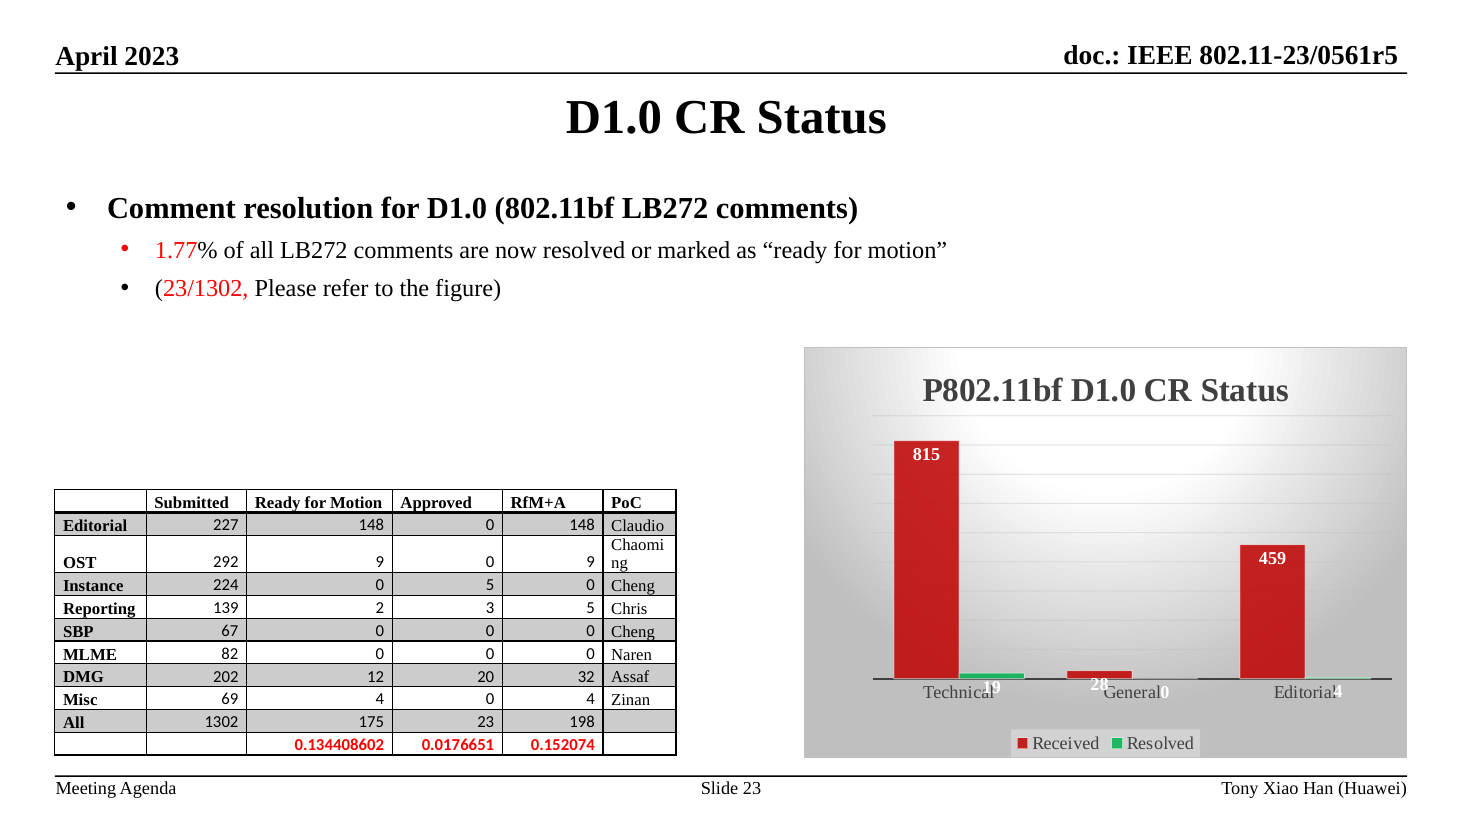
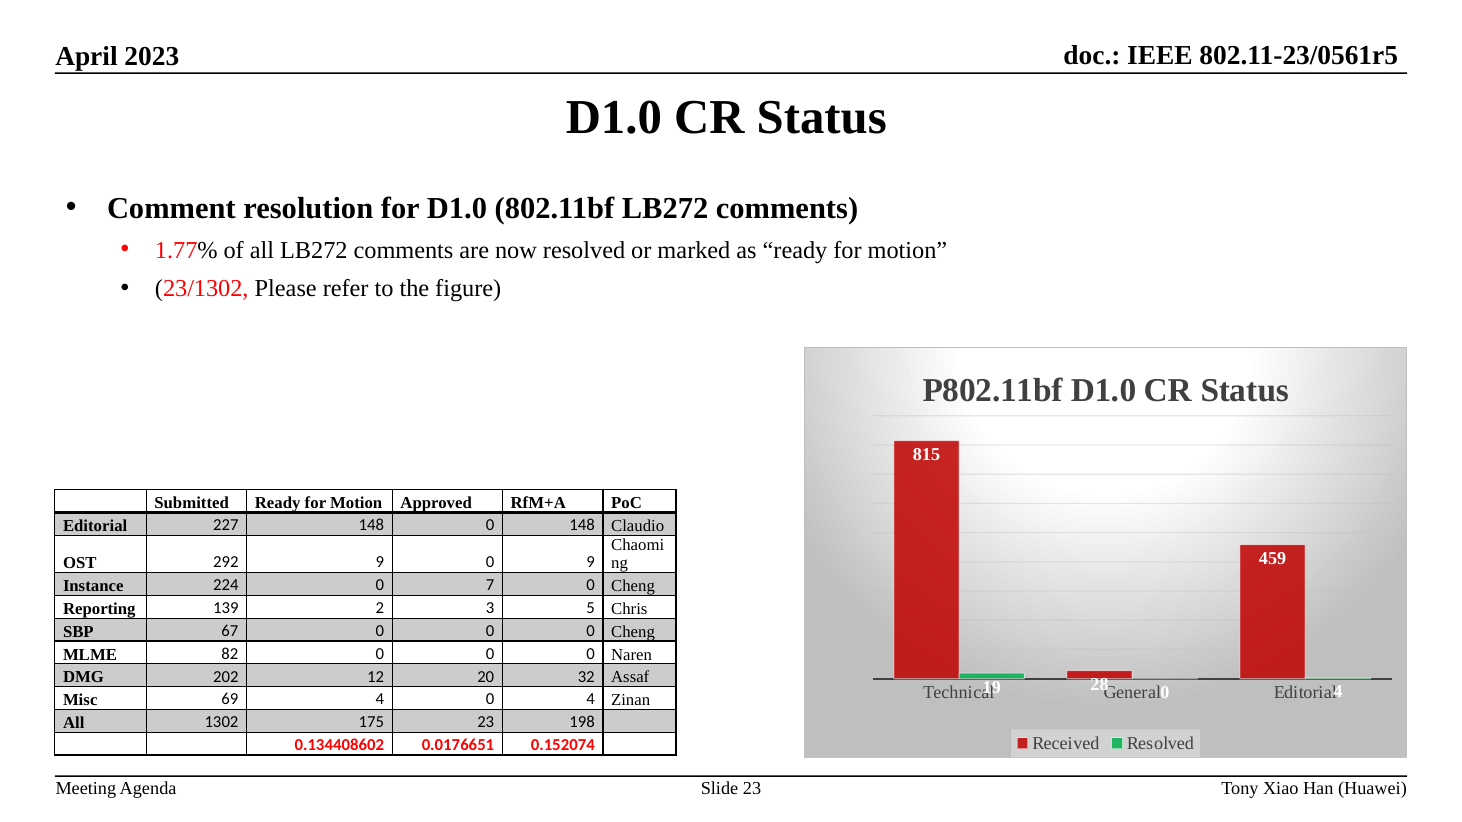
0 5: 5 -> 7 (490, 585)
